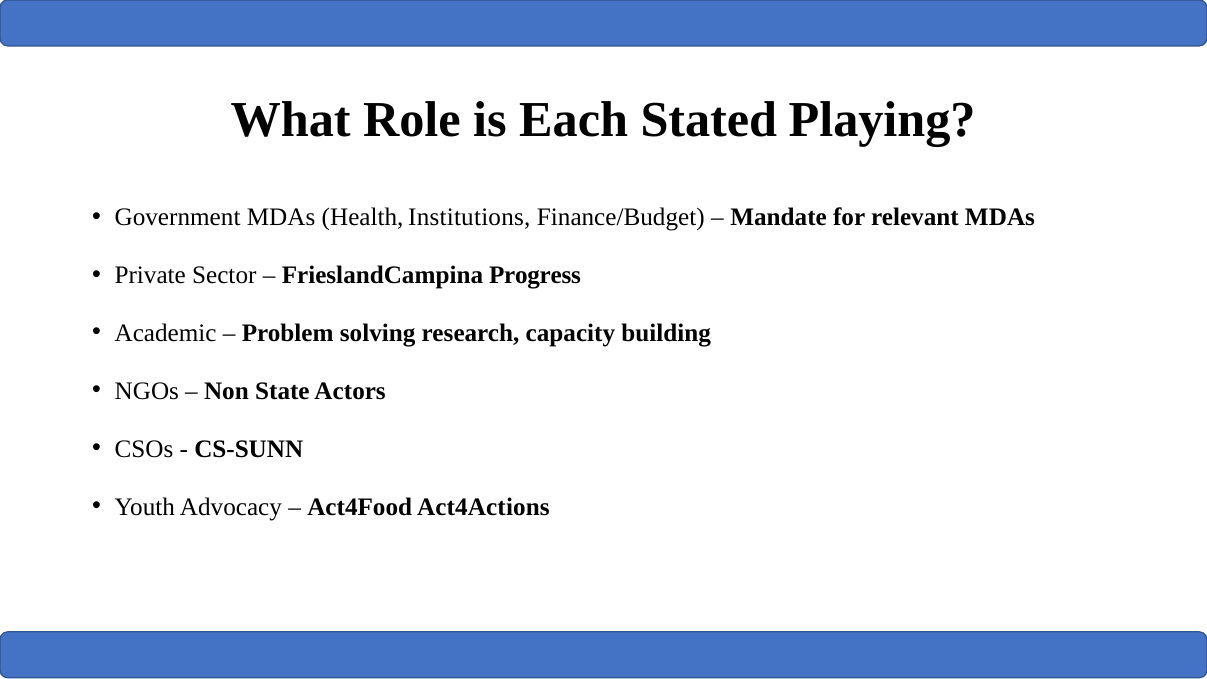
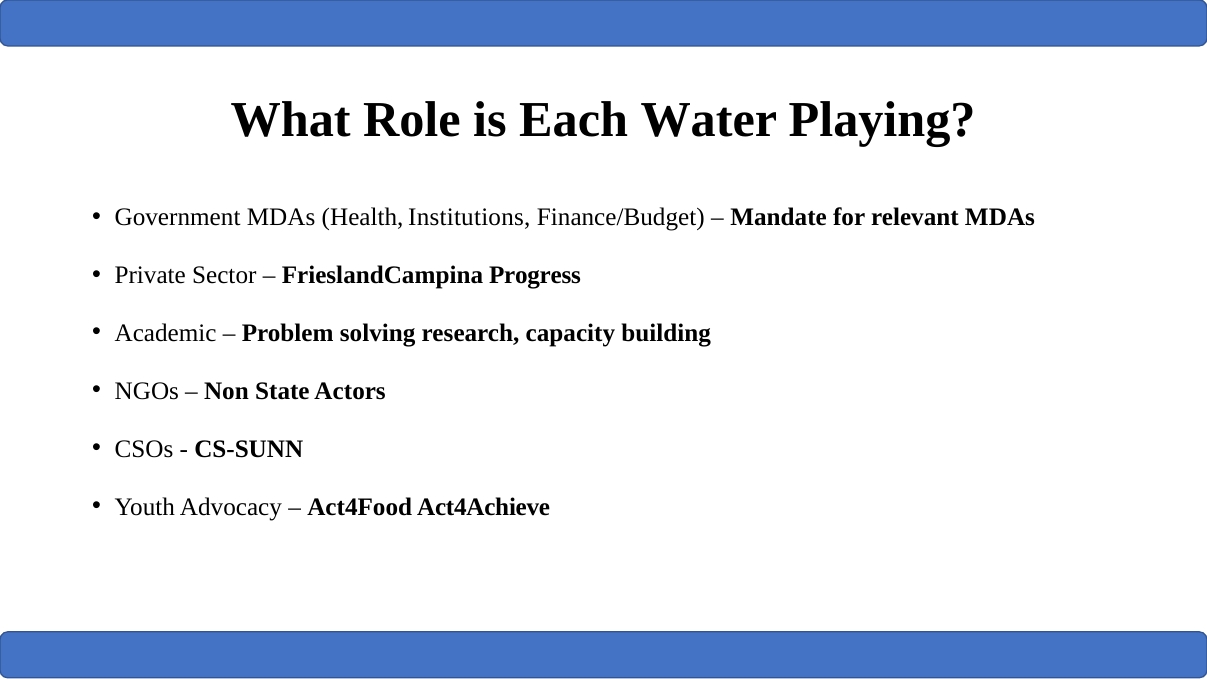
Stated: Stated -> Water (709, 120)
Act4Actions: Act4Actions -> Act4Achieve (484, 507)
